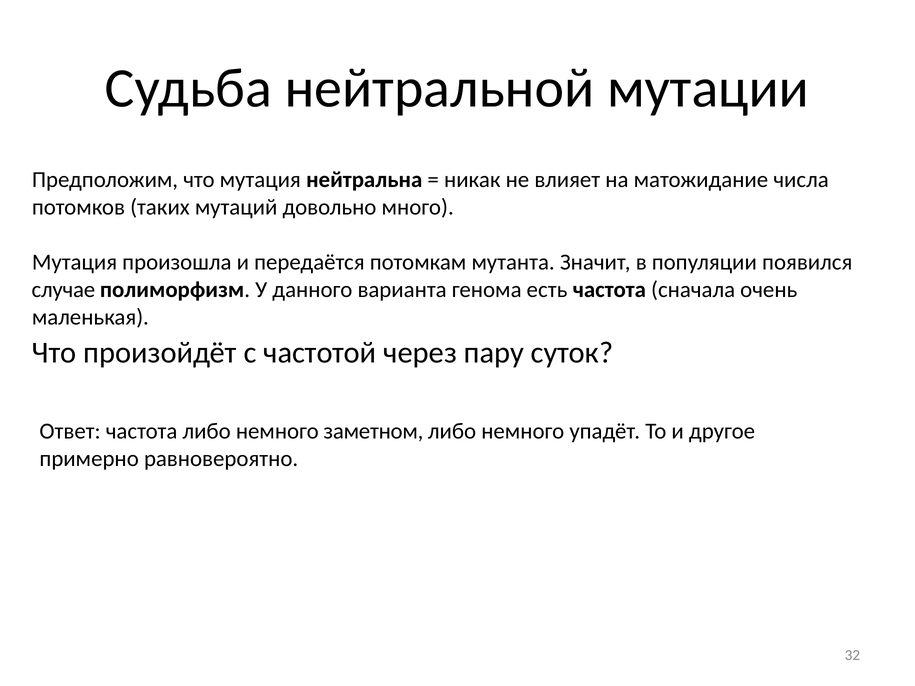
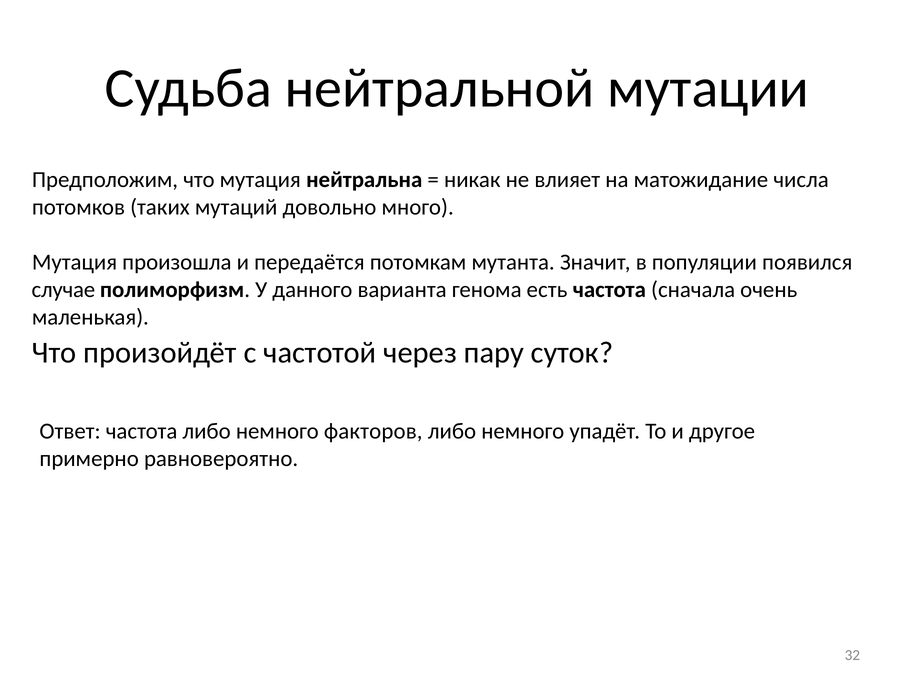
заметном: заметном -> факторов (373, 432)
